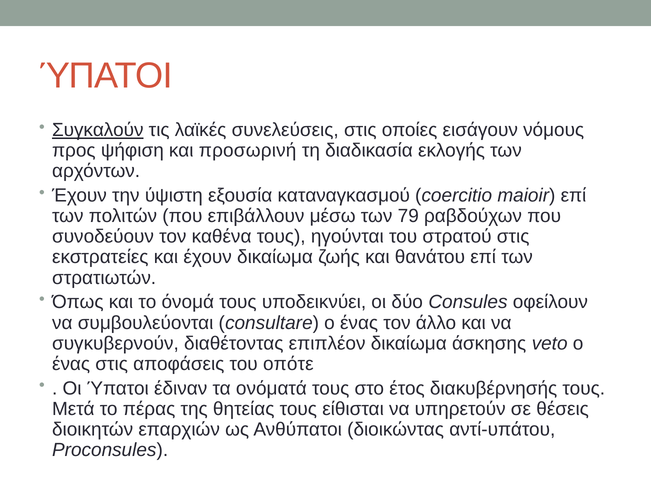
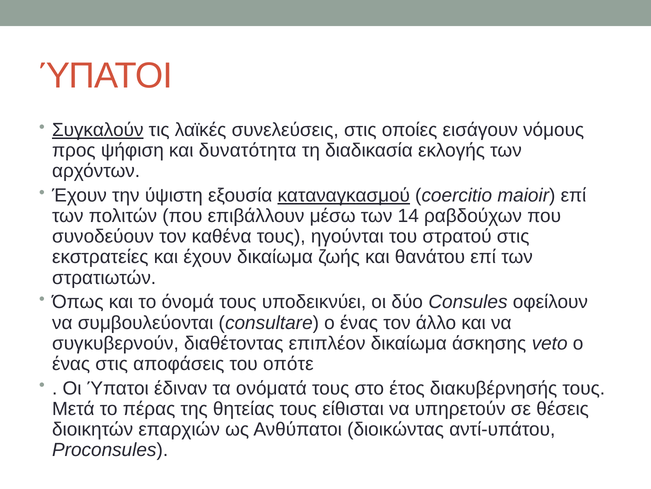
προσωρινή: προσωρινή -> δυνατότητα (248, 150)
καταναγκασμού underline: none -> present (344, 195)
79: 79 -> 14 (408, 216)
